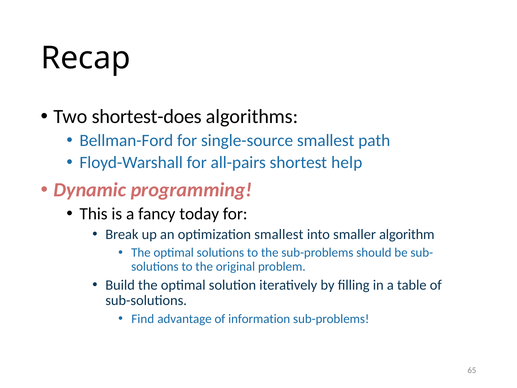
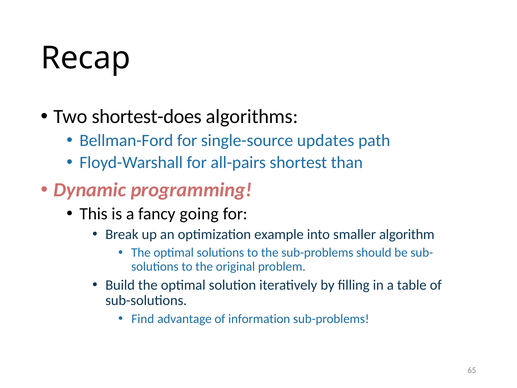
single-source smallest: smallest -> updates (326, 140)
help: help -> than (347, 162)
today: today -> going (199, 214)
optimization smallest: smallest -> example (279, 234)
